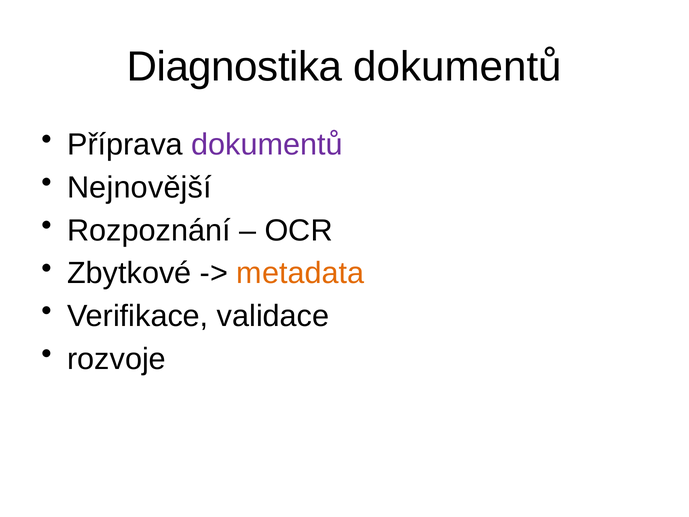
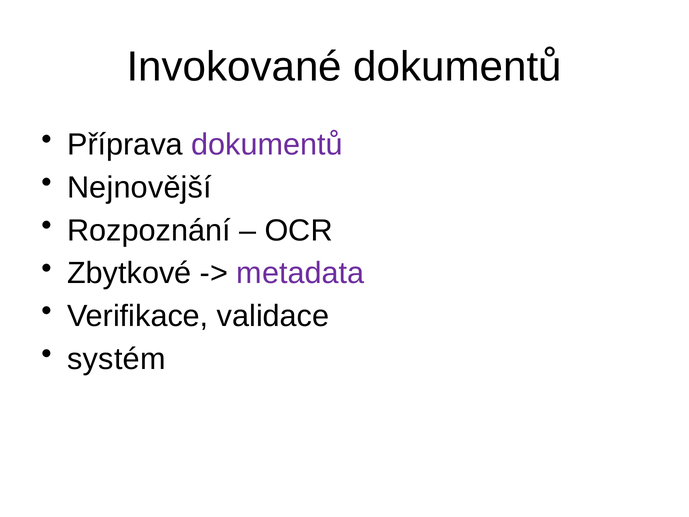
Diagnostika: Diagnostika -> Invokované (234, 67)
metadata colour: orange -> purple (300, 273)
rozvoje: rozvoje -> systém (116, 359)
